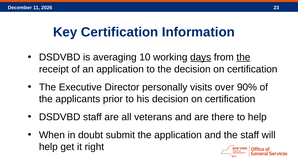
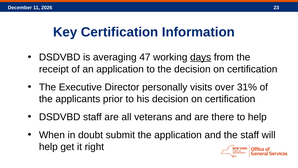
10: 10 -> 47 (145, 57)
the underline: present -> none (243, 57)
90%: 90% -> 31% (247, 87)
